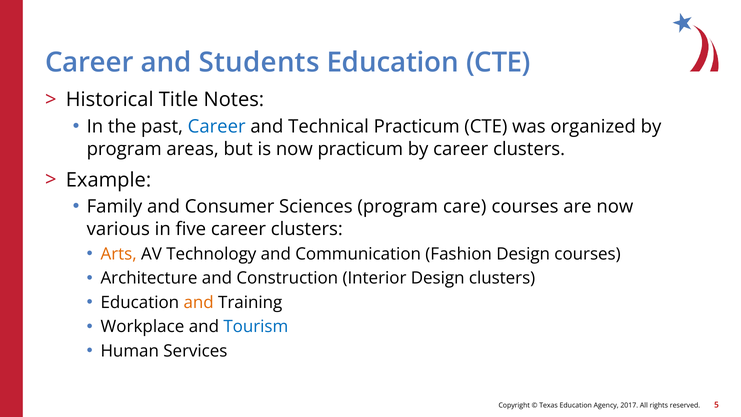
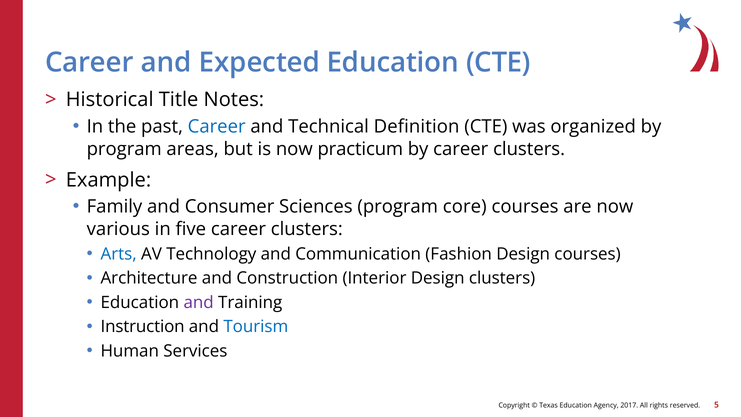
Students: Students -> Expected (259, 63)
Technical Practicum: Practicum -> Definition (417, 127)
care: care -> core (465, 207)
Arts colour: orange -> blue (119, 254)
and colour: orange -> purple (199, 302)
Workplace: Workplace -> Instruction (143, 327)
